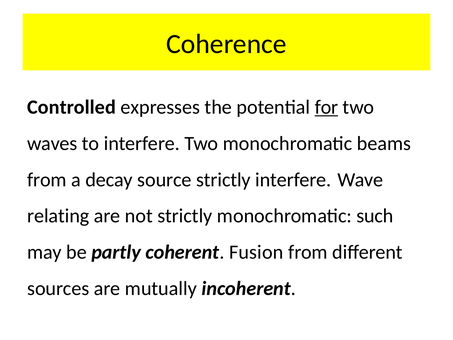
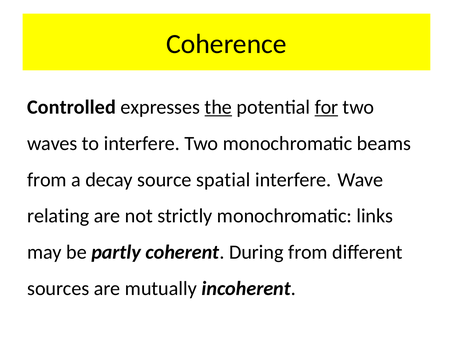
the underline: none -> present (218, 107)
source strictly: strictly -> spatial (223, 180)
such: such -> links (375, 216)
Fusion: Fusion -> During (256, 252)
